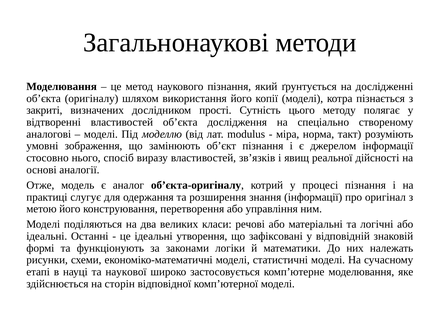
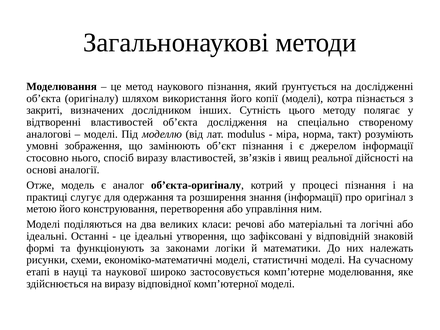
прості: прості -> інших (215, 110)
на сторін: сторін -> виразу (120, 284)
